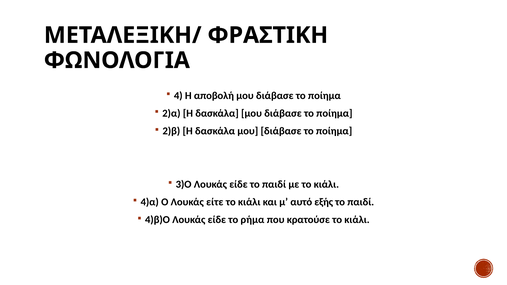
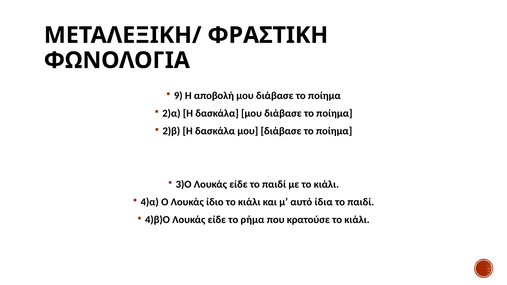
4: 4 -> 9 (178, 96)
είτε: είτε -> ίδιο (215, 202)
εξής: εξής -> ίδια (324, 202)
